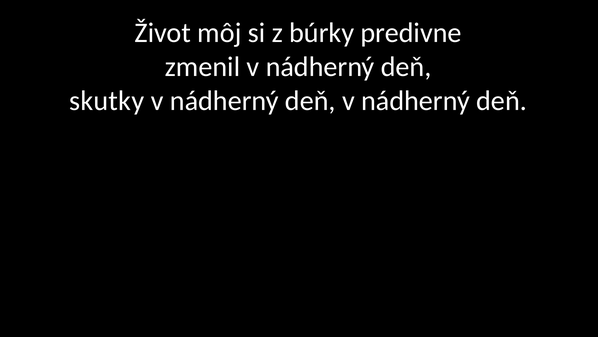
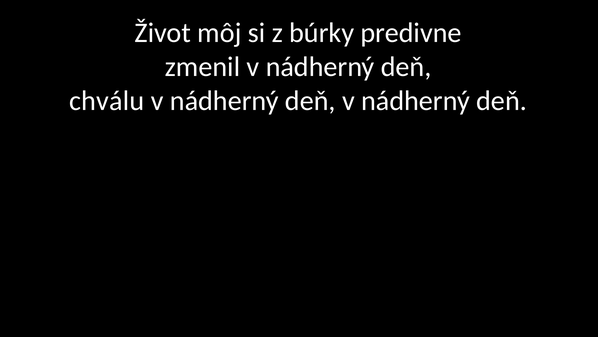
skutky: skutky -> chválu (107, 101)
